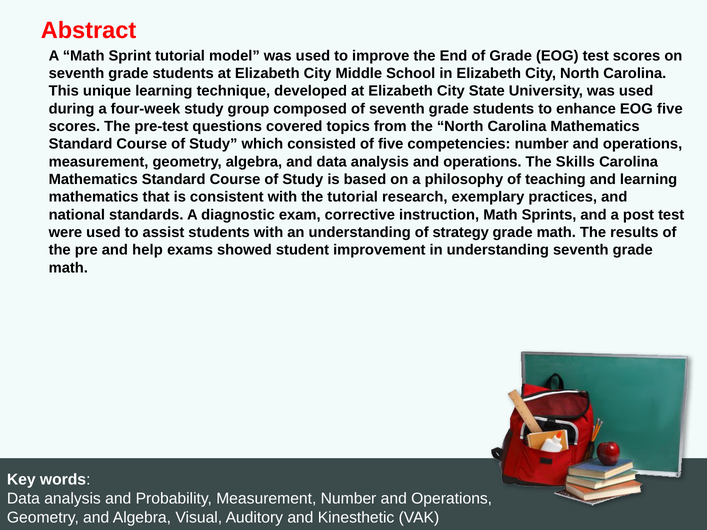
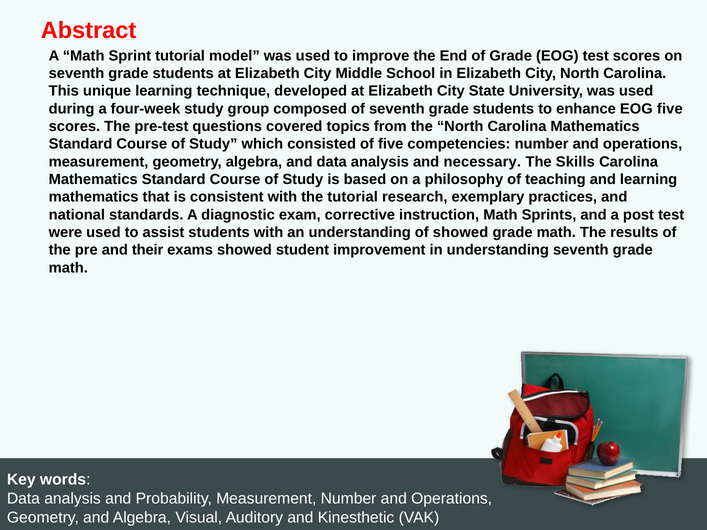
analysis and operations: operations -> necessary (482, 162)
of strategy: strategy -> showed (461, 232)
help: help -> their (148, 250)
